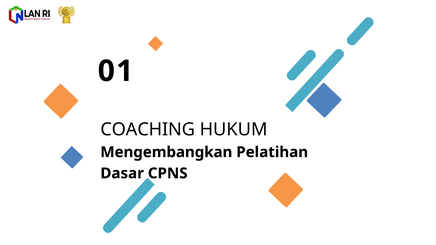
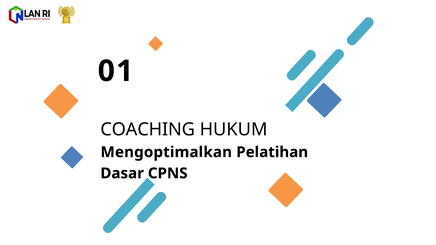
Mengembangkan: Mengembangkan -> Mengoptimalkan (166, 152)
